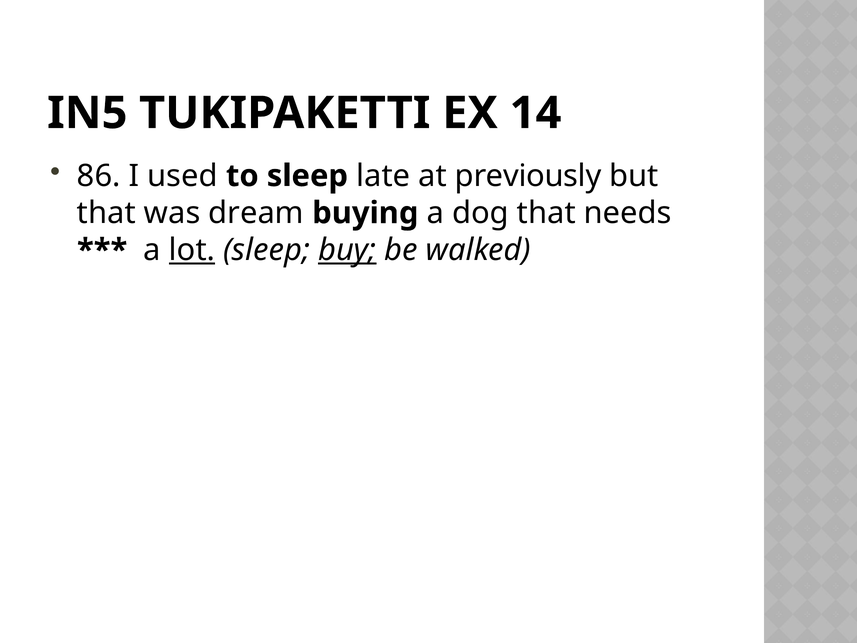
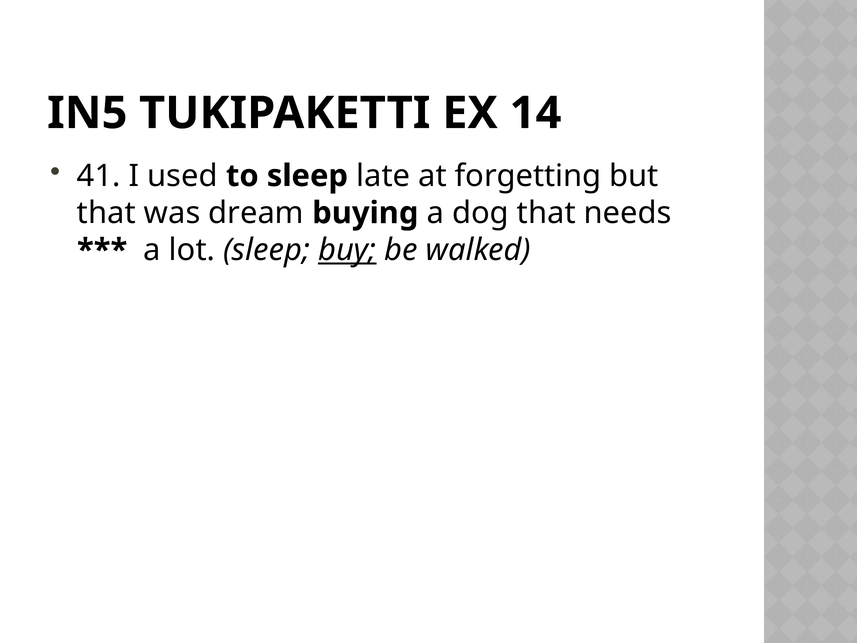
86: 86 -> 41 (99, 176)
previously: previously -> forgetting (528, 176)
lot underline: present -> none (192, 250)
